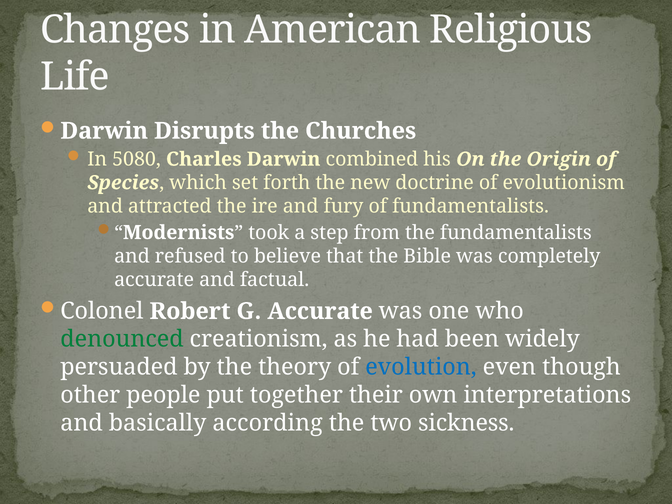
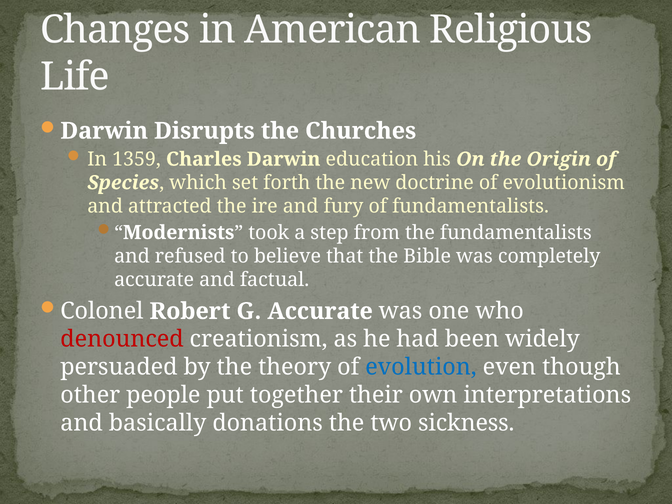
5080: 5080 -> 1359 (136, 159)
combined: combined -> education (372, 159)
denounced colour: green -> red (122, 339)
according: according -> donations (268, 423)
